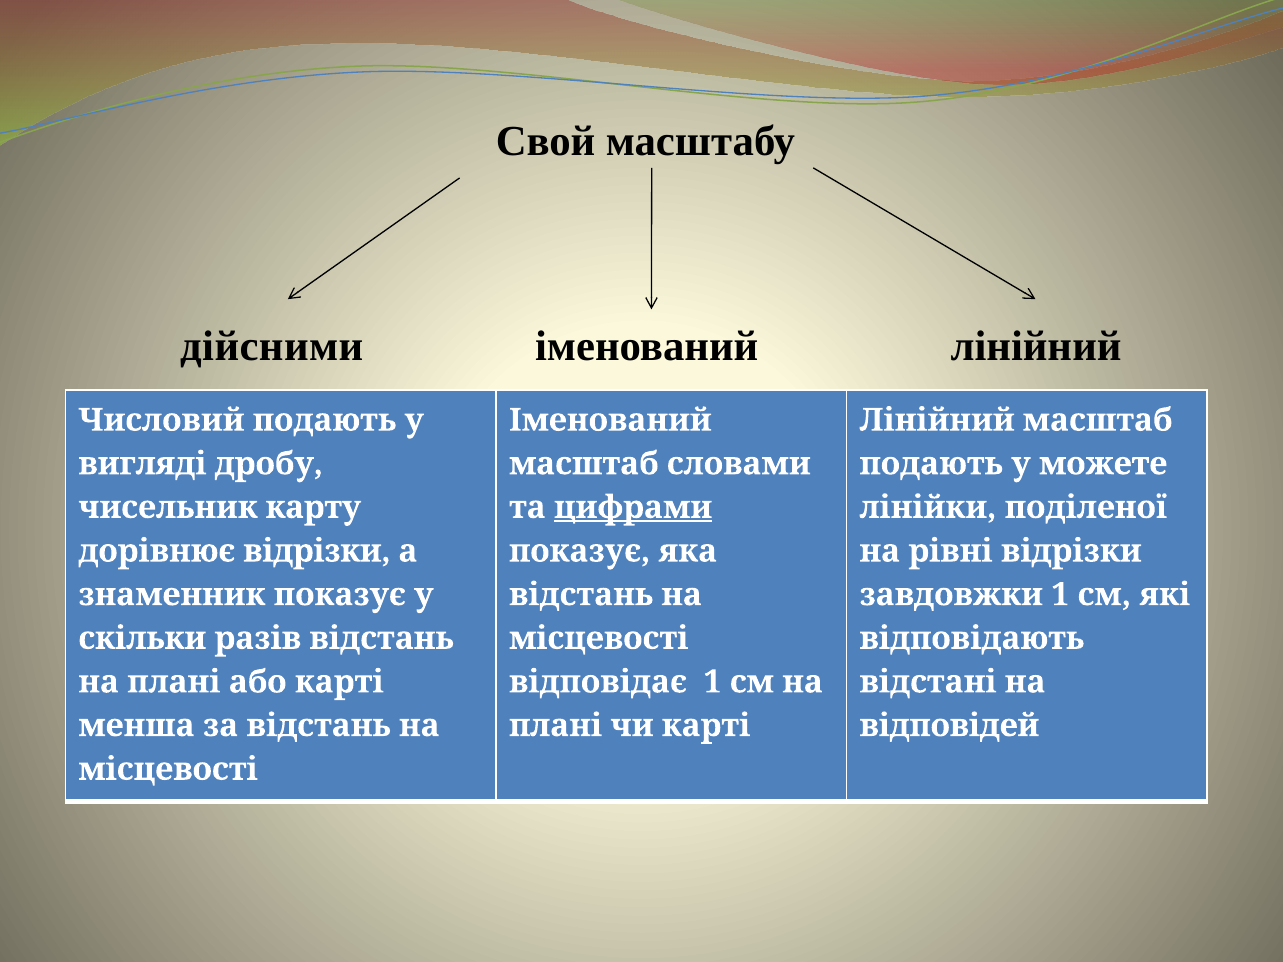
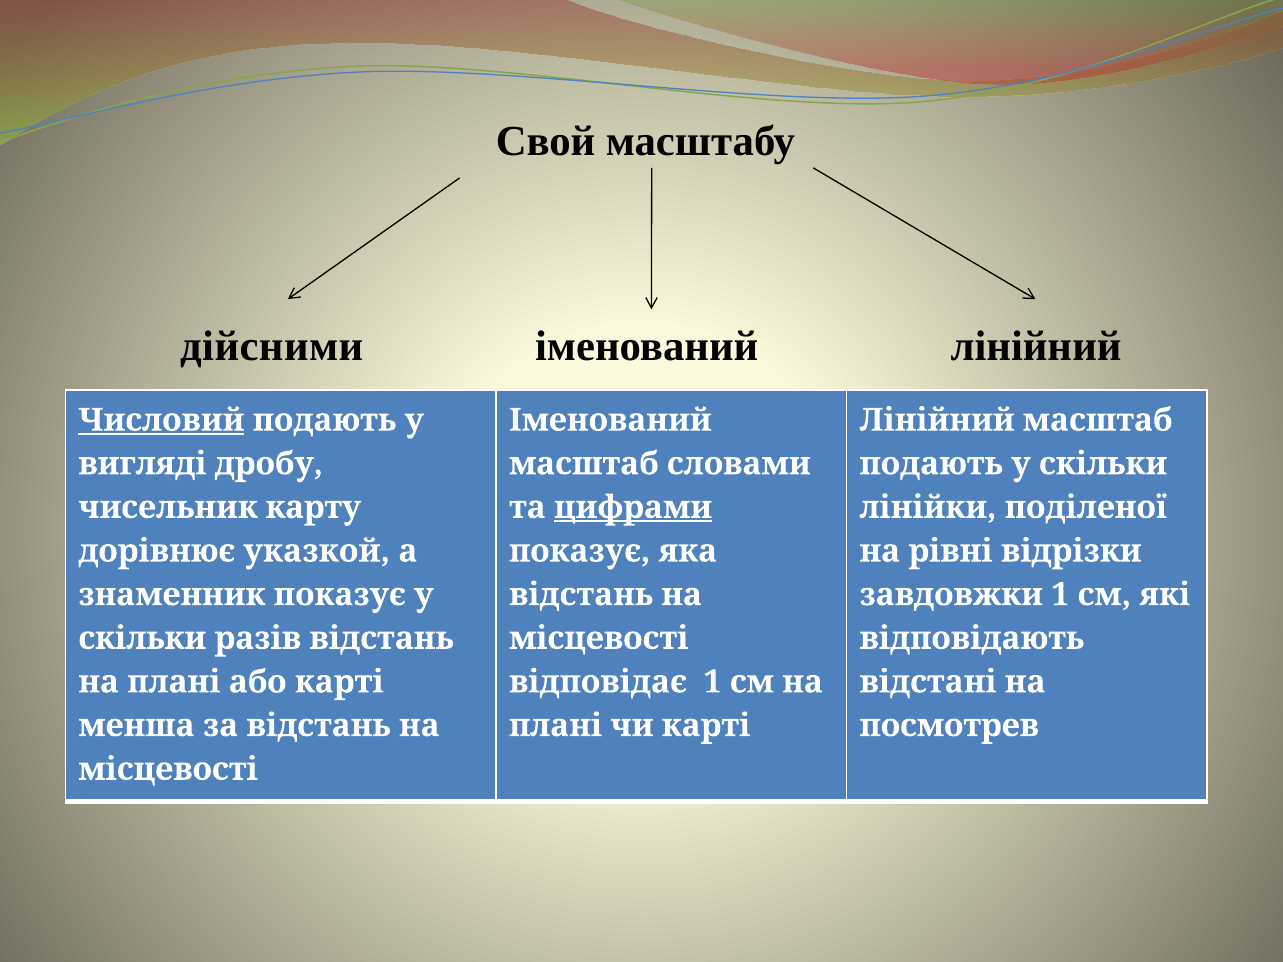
Числовий underline: none -> present (161, 420)
подають у можете: можете -> скільки (1103, 464)
дорівнює відрізки: відрізки -> указкой (317, 551)
відповідей: відповідей -> посмотрев (949, 726)
